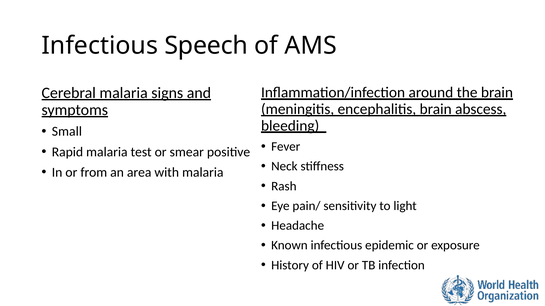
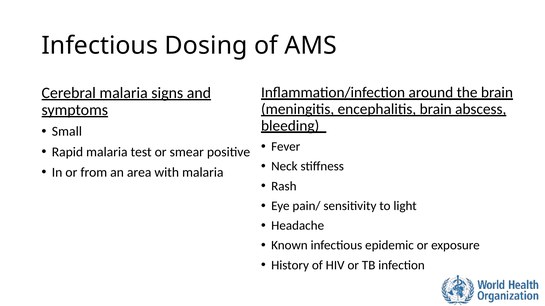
Speech: Speech -> Dosing (206, 46)
